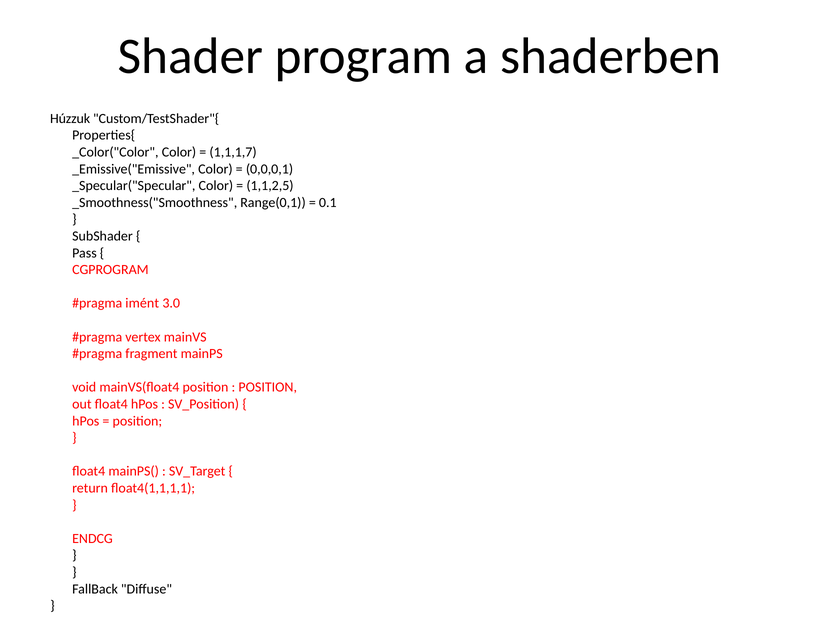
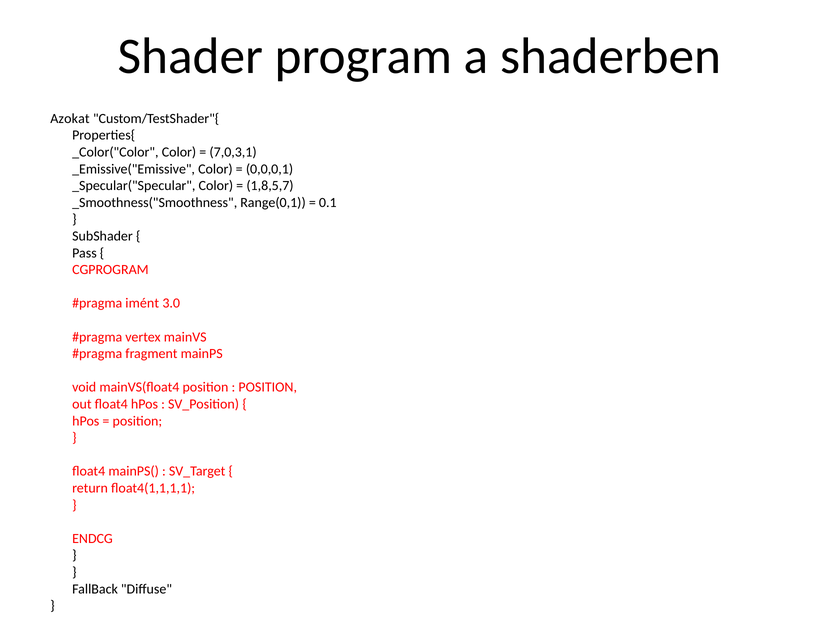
Húzzuk: Húzzuk -> Azokat (70, 119)
1,1,1,7: 1,1,1,7 -> 7,0,3,1 (233, 152)
1,1,2,5: 1,1,2,5 -> 1,8,5,7 (270, 186)
